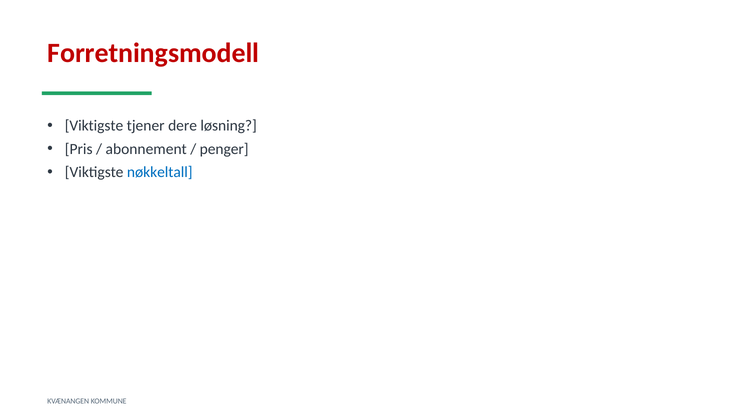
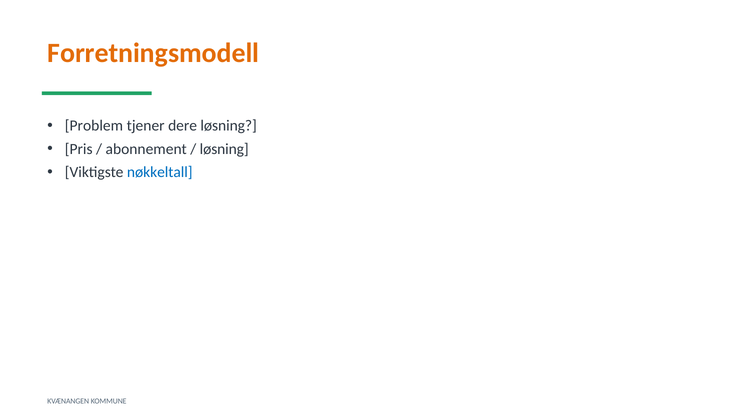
Forretningsmodell colour: red -> orange (153, 53)
Viktigste: Viktigste -> Problem (94, 126)
penger: penger -> løsning (224, 149)
